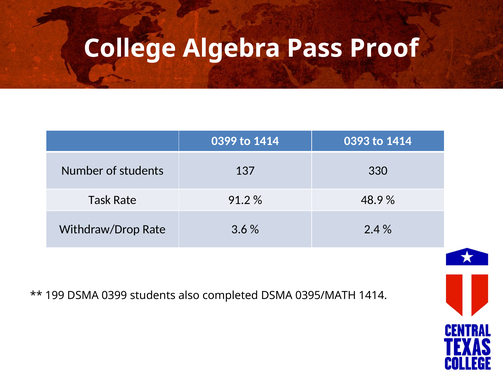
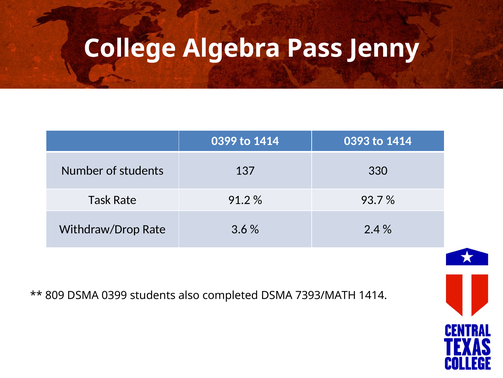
Proof: Proof -> Jenny (384, 48)
48.9: 48.9 -> 93.7 (372, 200)
199: 199 -> 809 (55, 295)
0395/MATH: 0395/MATH -> 7393/MATH (326, 295)
